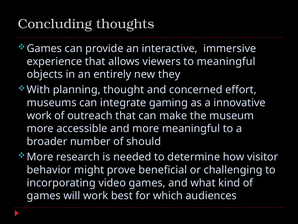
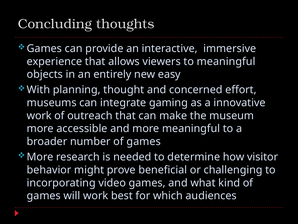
they: they -> easy (169, 74)
number of should: should -> games (144, 141)
